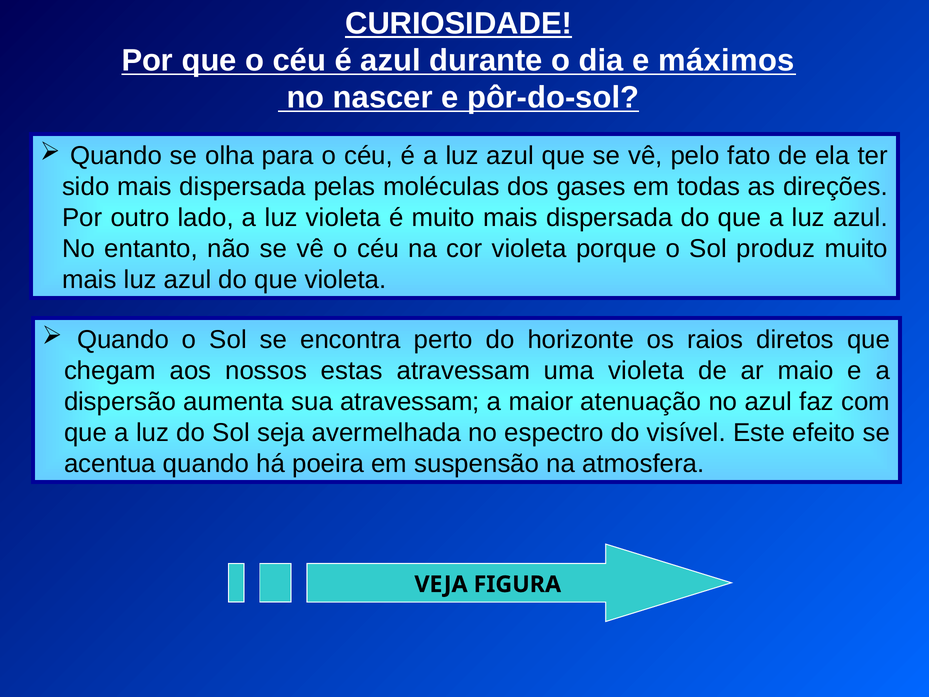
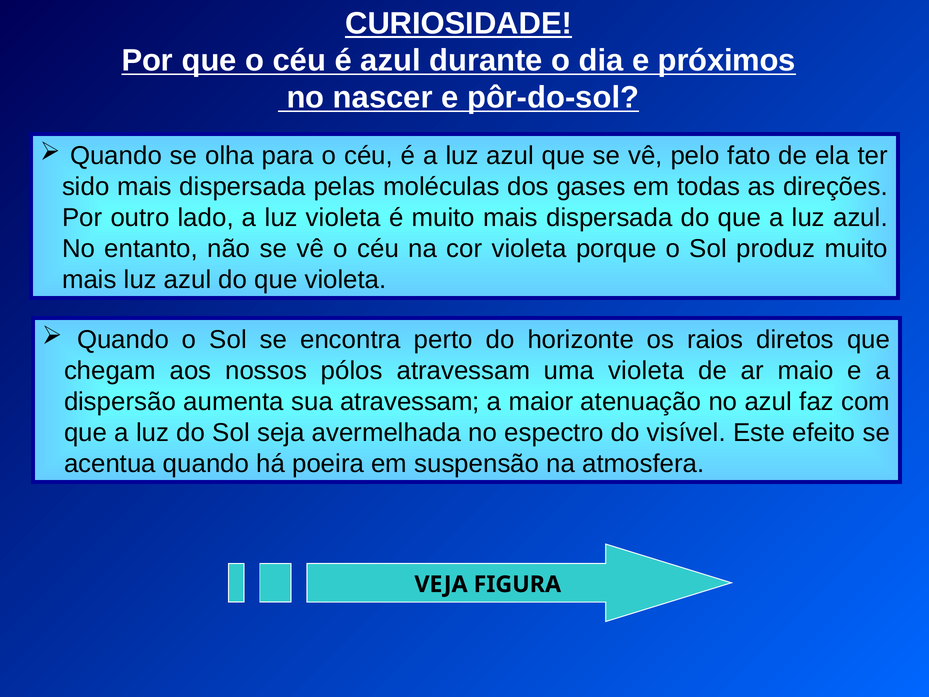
máximos: máximos -> próximos (727, 61)
estas: estas -> pólos (352, 371)
